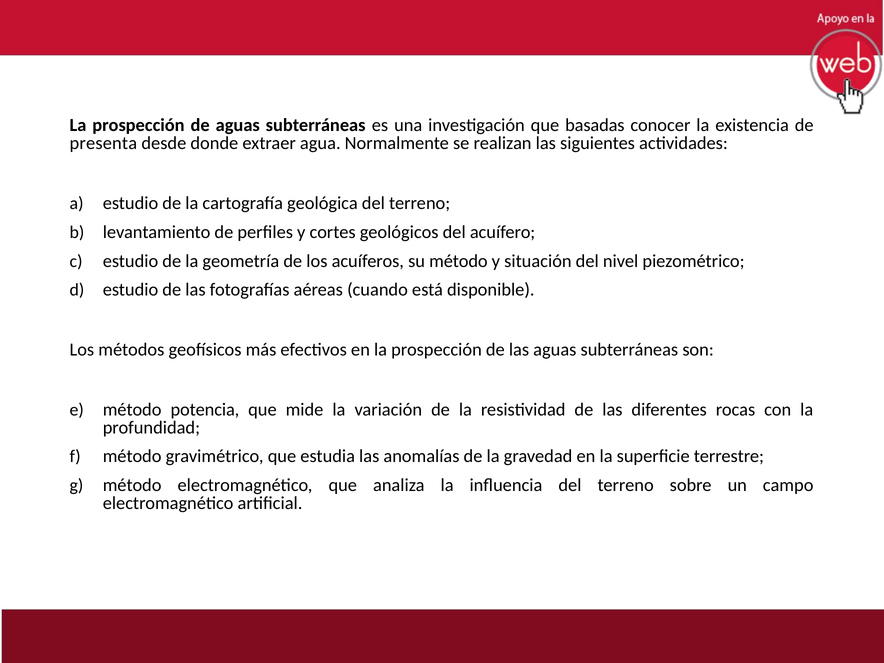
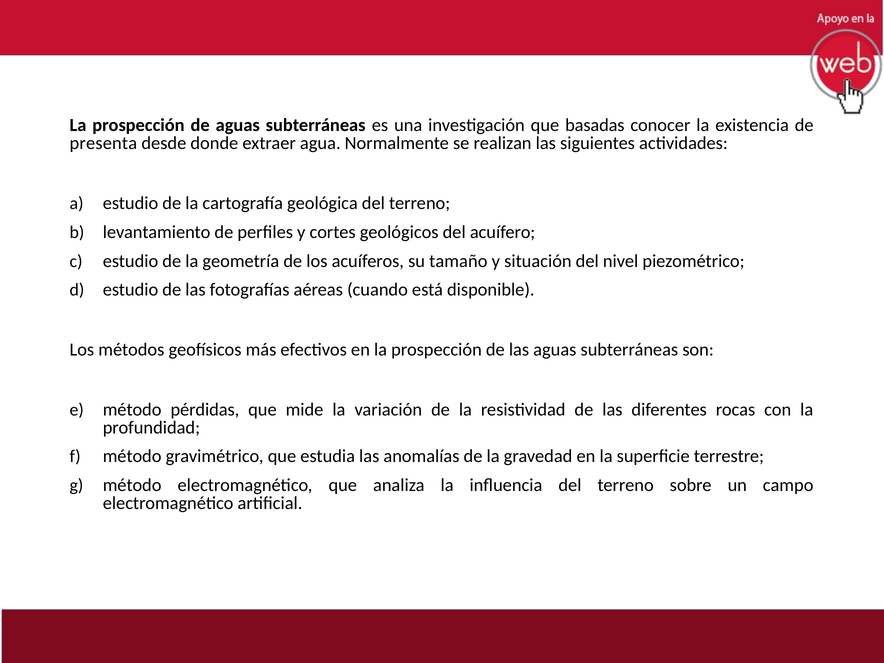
su método: método -> tamaño (458, 261)
potencia: potencia -> pérdidas (205, 410)
